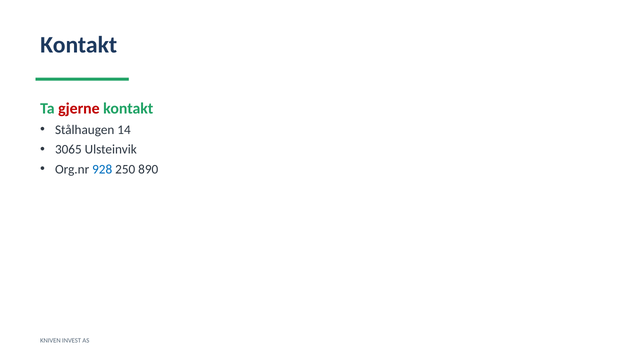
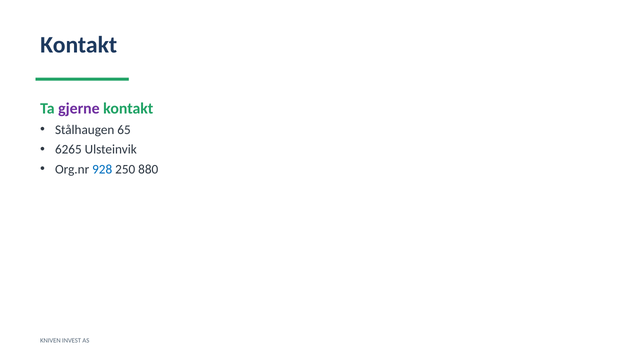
gjerne colour: red -> purple (79, 109)
14: 14 -> 65 (124, 130)
3065: 3065 -> 6265 (68, 150)
890: 890 -> 880 (148, 169)
